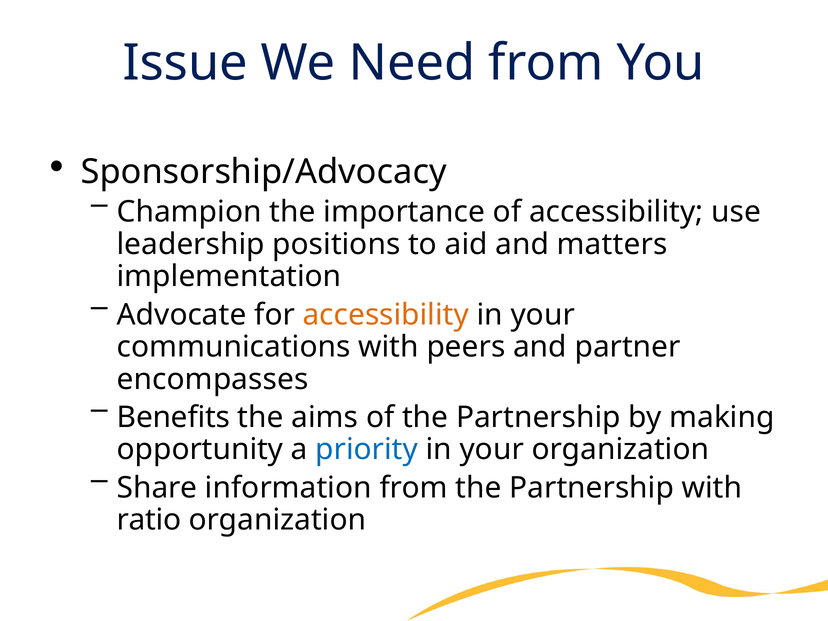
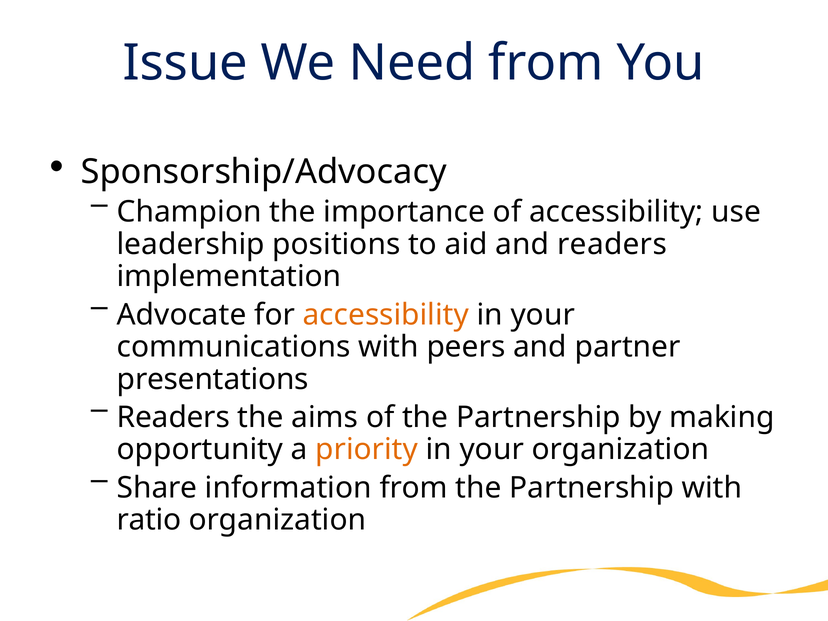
and matters: matters -> readers (612, 244)
encompasses: encompasses -> presentations (213, 379)
Benefits: Benefits -> Readers (173, 417)
priority colour: blue -> orange (367, 450)
